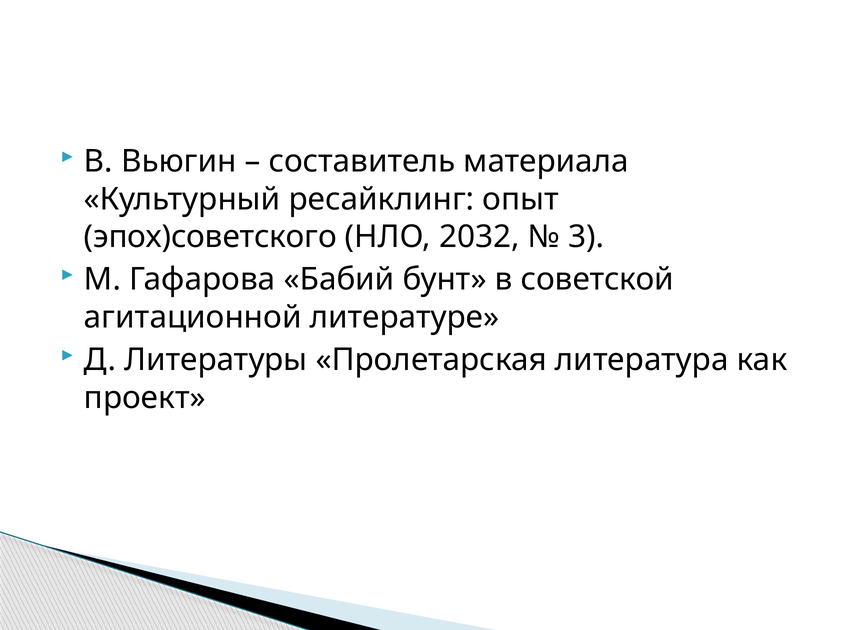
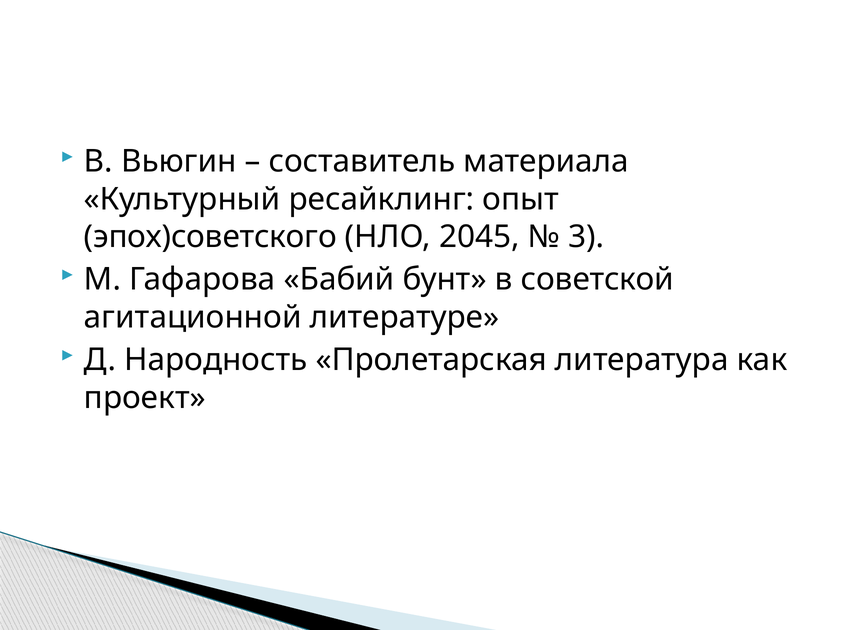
2032: 2032 -> 2045 (479, 237)
Литературы: Литературы -> Народность (216, 360)
